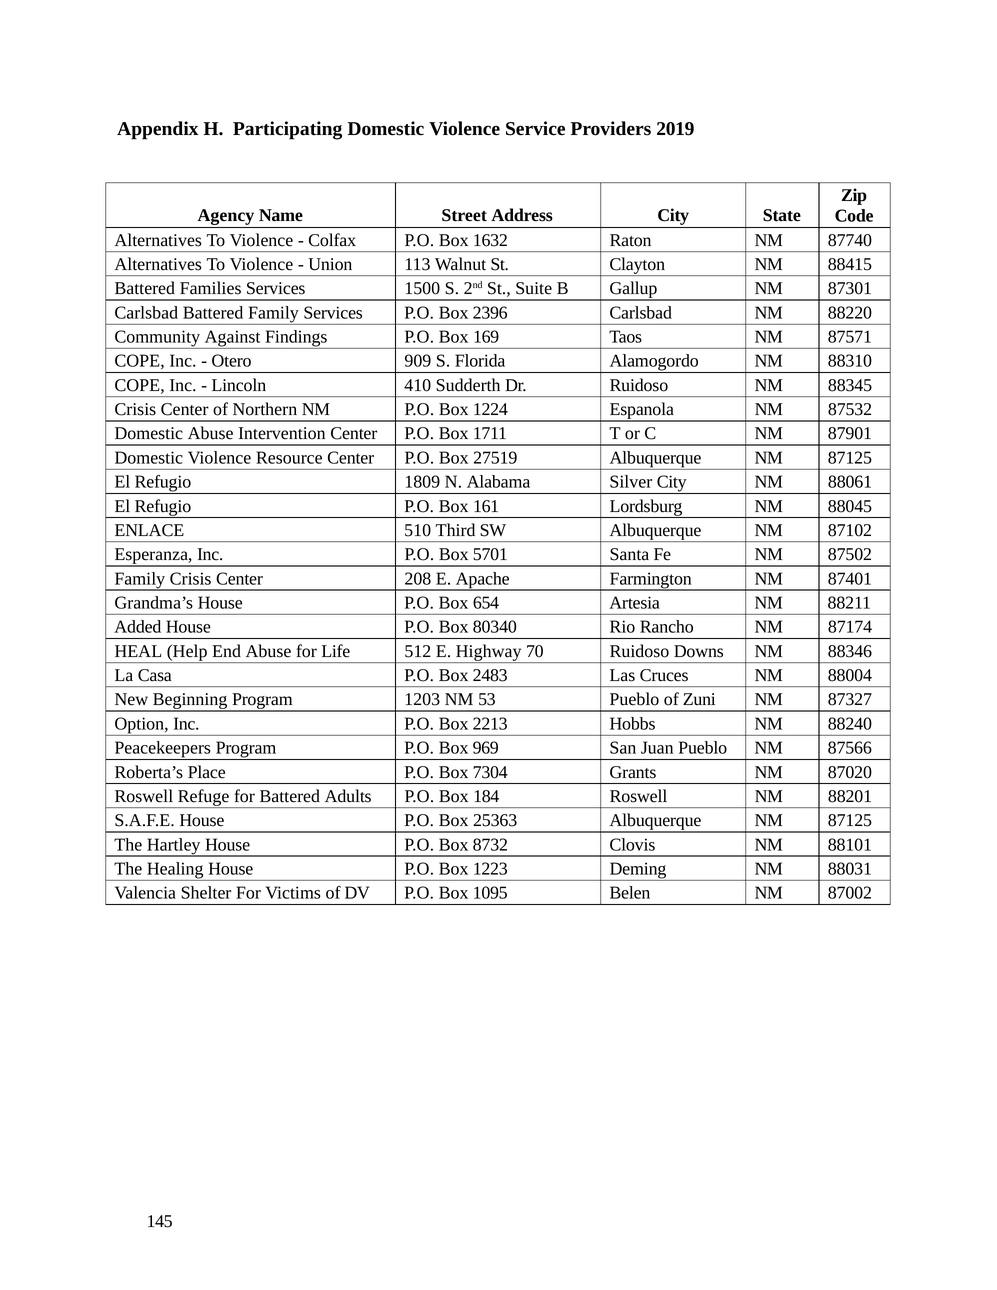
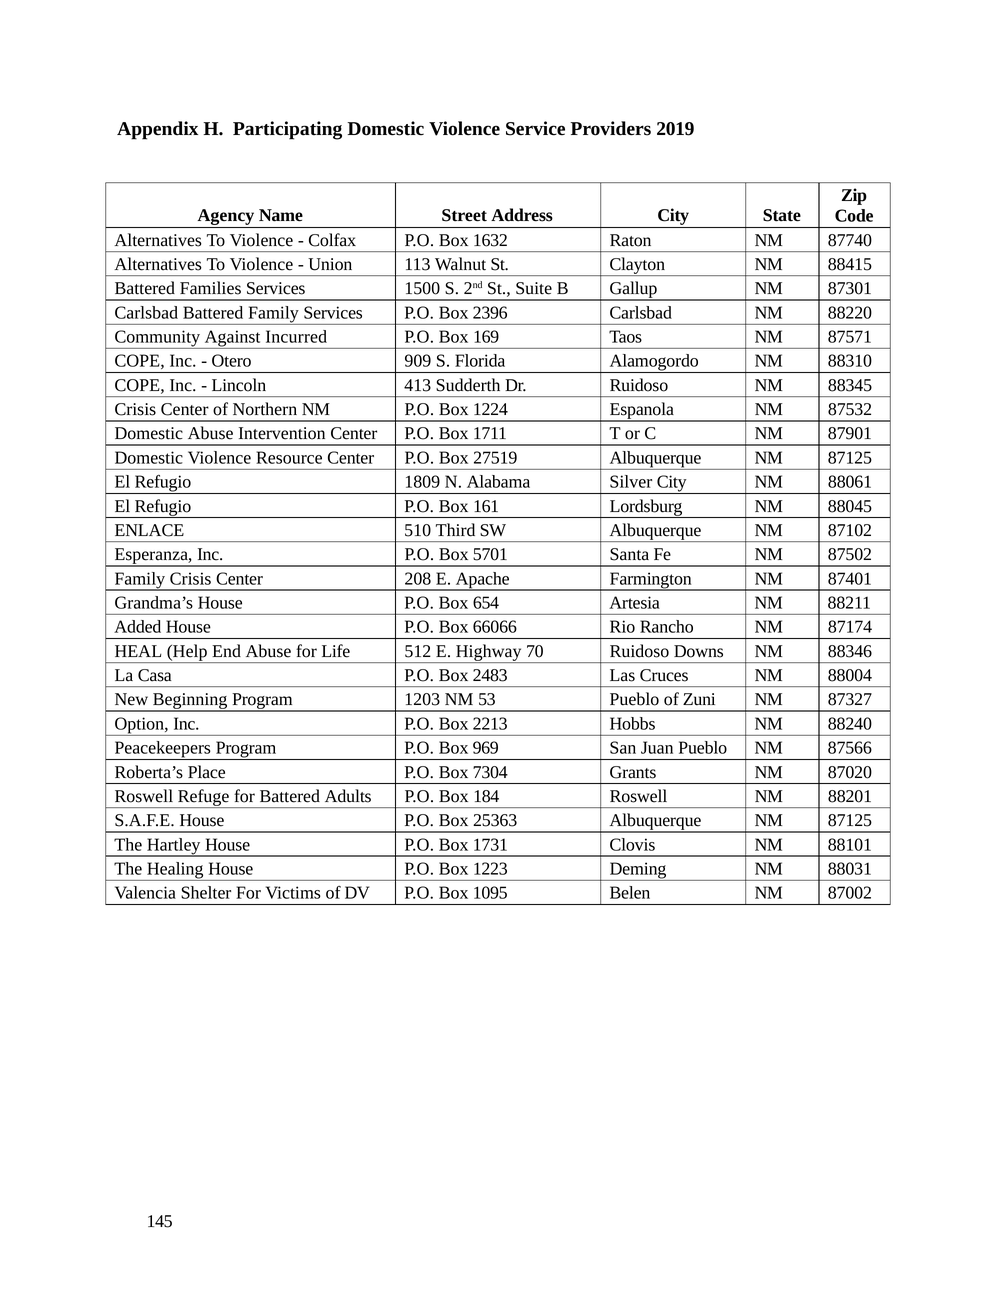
Findings: Findings -> Incurred (296, 337)
410: 410 -> 413 (418, 385)
80340: 80340 -> 66066 (495, 627)
8732: 8732 -> 1731 (490, 845)
